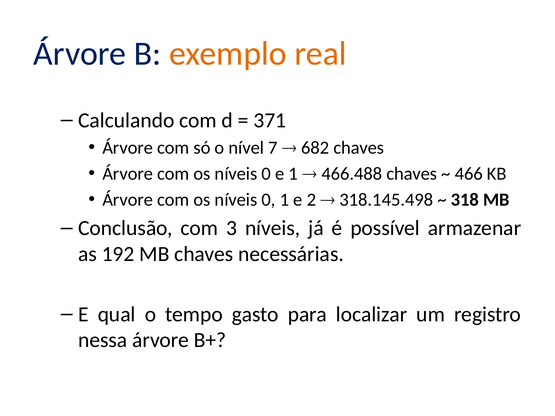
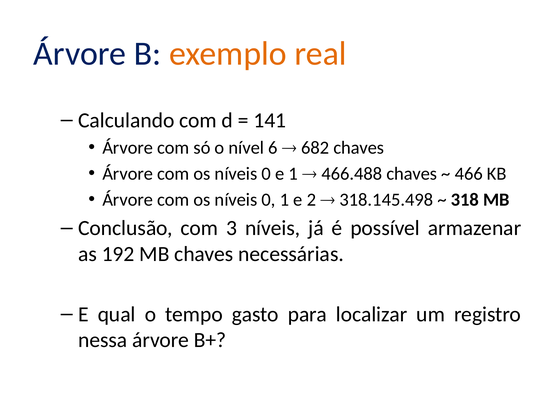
371: 371 -> 141 (270, 120)
7: 7 -> 6 (273, 148)
